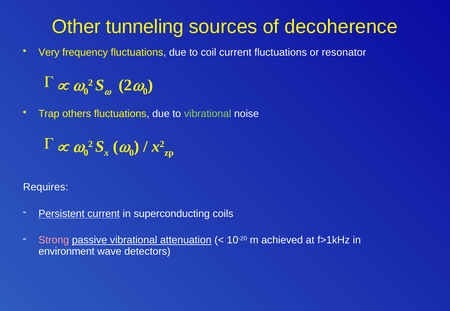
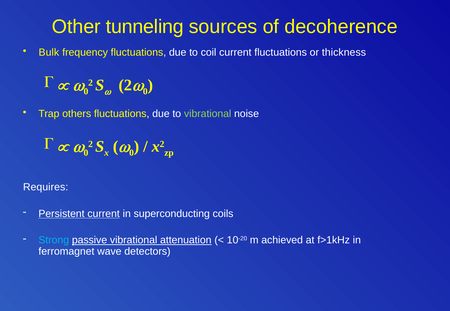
Very: Very -> Bulk (49, 53)
resonator: resonator -> thickness (344, 53)
Strong colour: pink -> light blue (54, 241)
environment: environment -> ferromagnet (66, 252)
